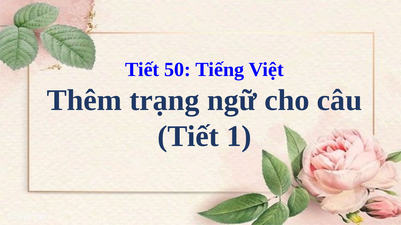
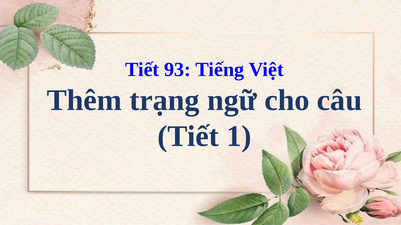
50: 50 -> 93 (178, 70)
